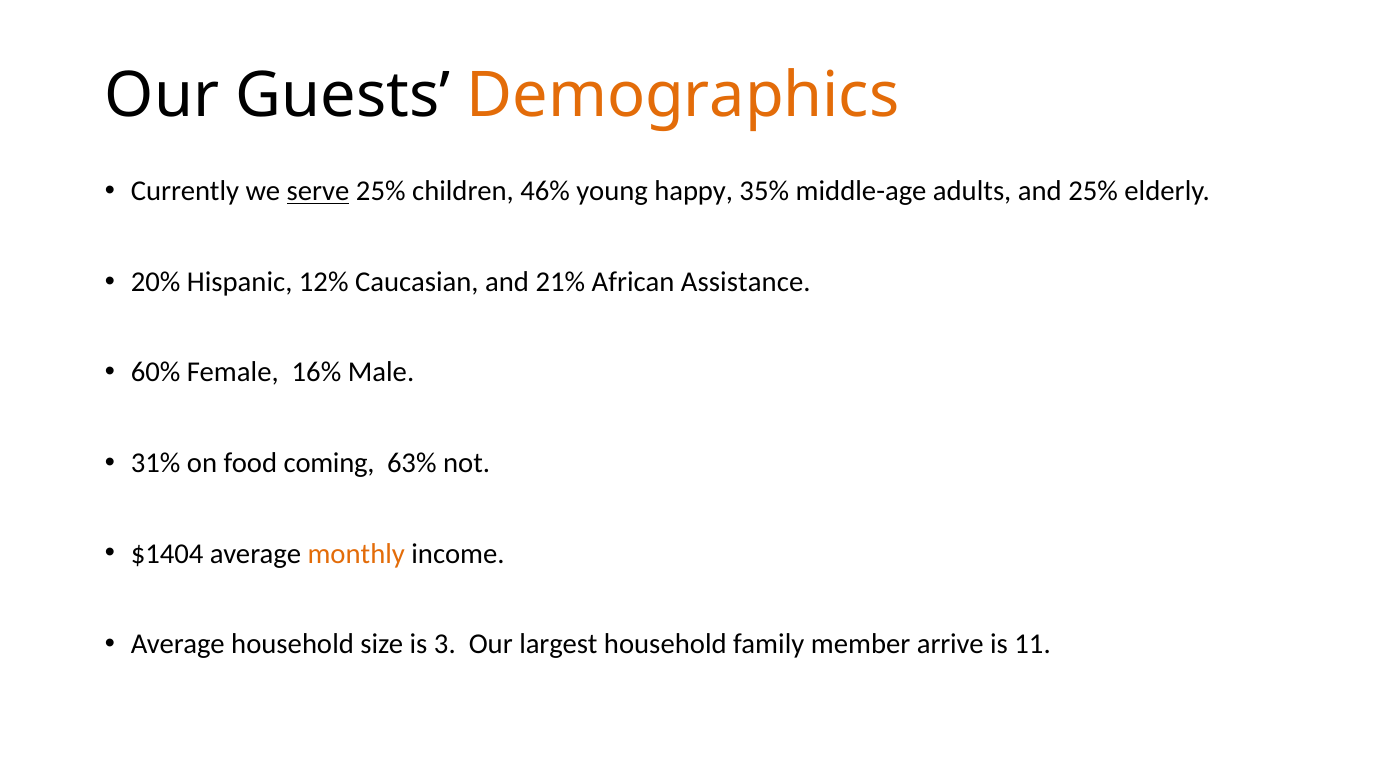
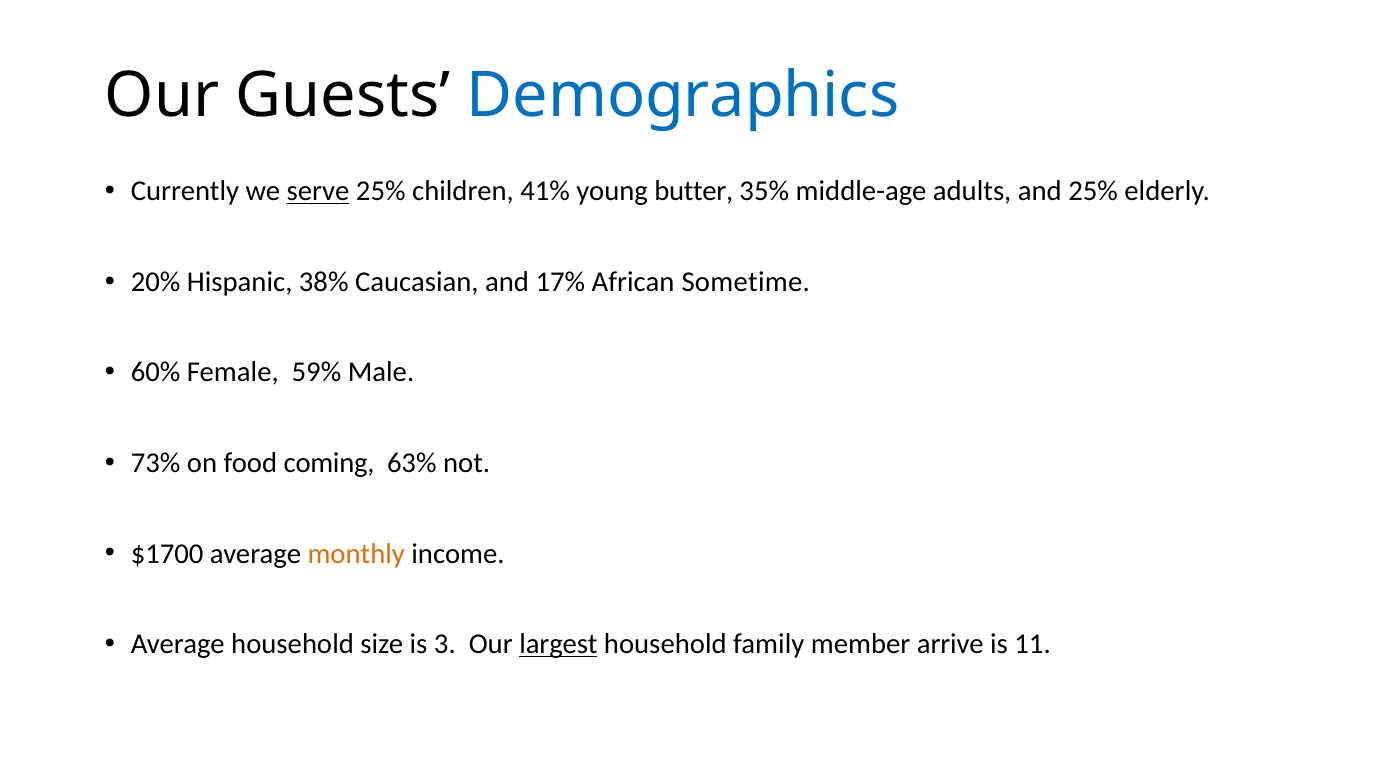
Demographics colour: orange -> blue (683, 96)
46%: 46% -> 41% (545, 191)
happy: happy -> butter (694, 191)
12%: 12% -> 38% (324, 282)
21%: 21% -> 17% (560, 282)
Assistance: Assistance -> Sometime (746, 282)
16%: 16% -> 59% (316, 373)
31%: 31% -> 73% (156, 463)
$1404: $1404 -> $1700 (167, 554)
largest underline: none -> present (558, 645)
